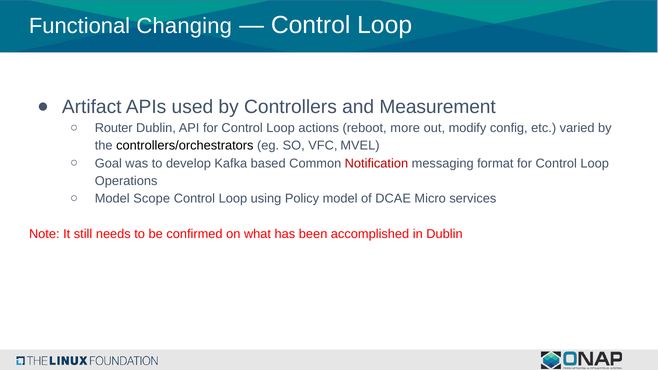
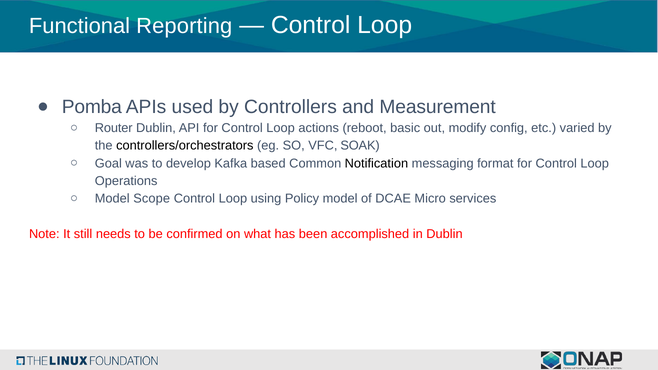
Changing: Changing -> Reporting (184, 26)
Artifact: Artifact -> Pomba (92, 107)
more: more -> basic (405, 128)
MVEL: MVEL -> SOAK (360, 146)
Notification colour: red -> black (376, 163)
